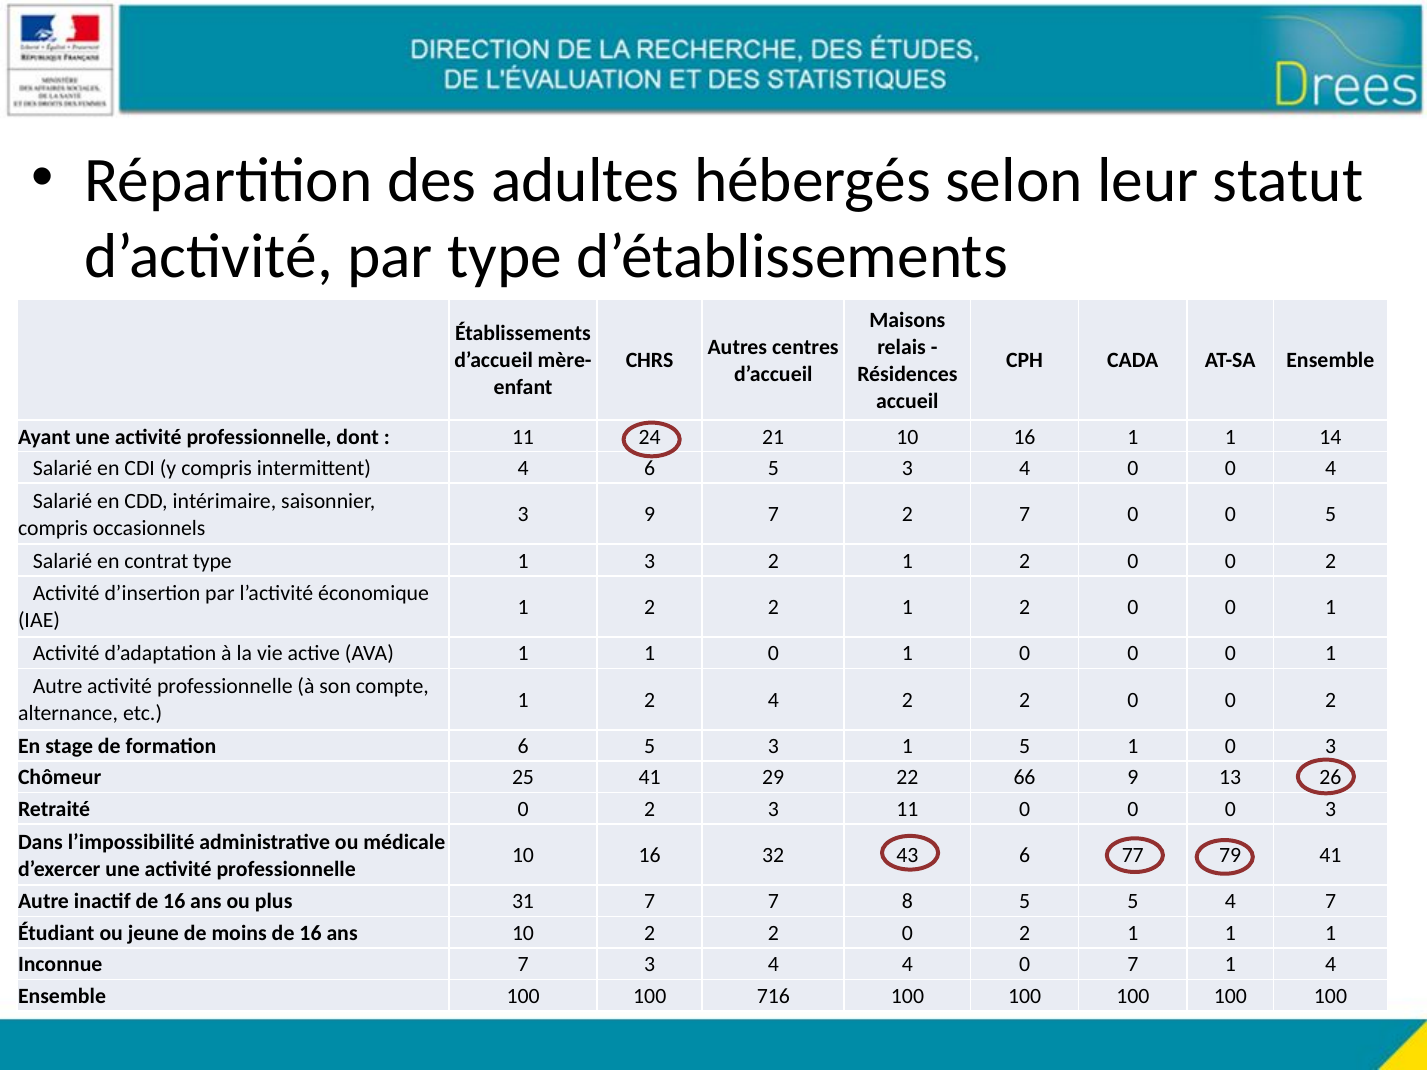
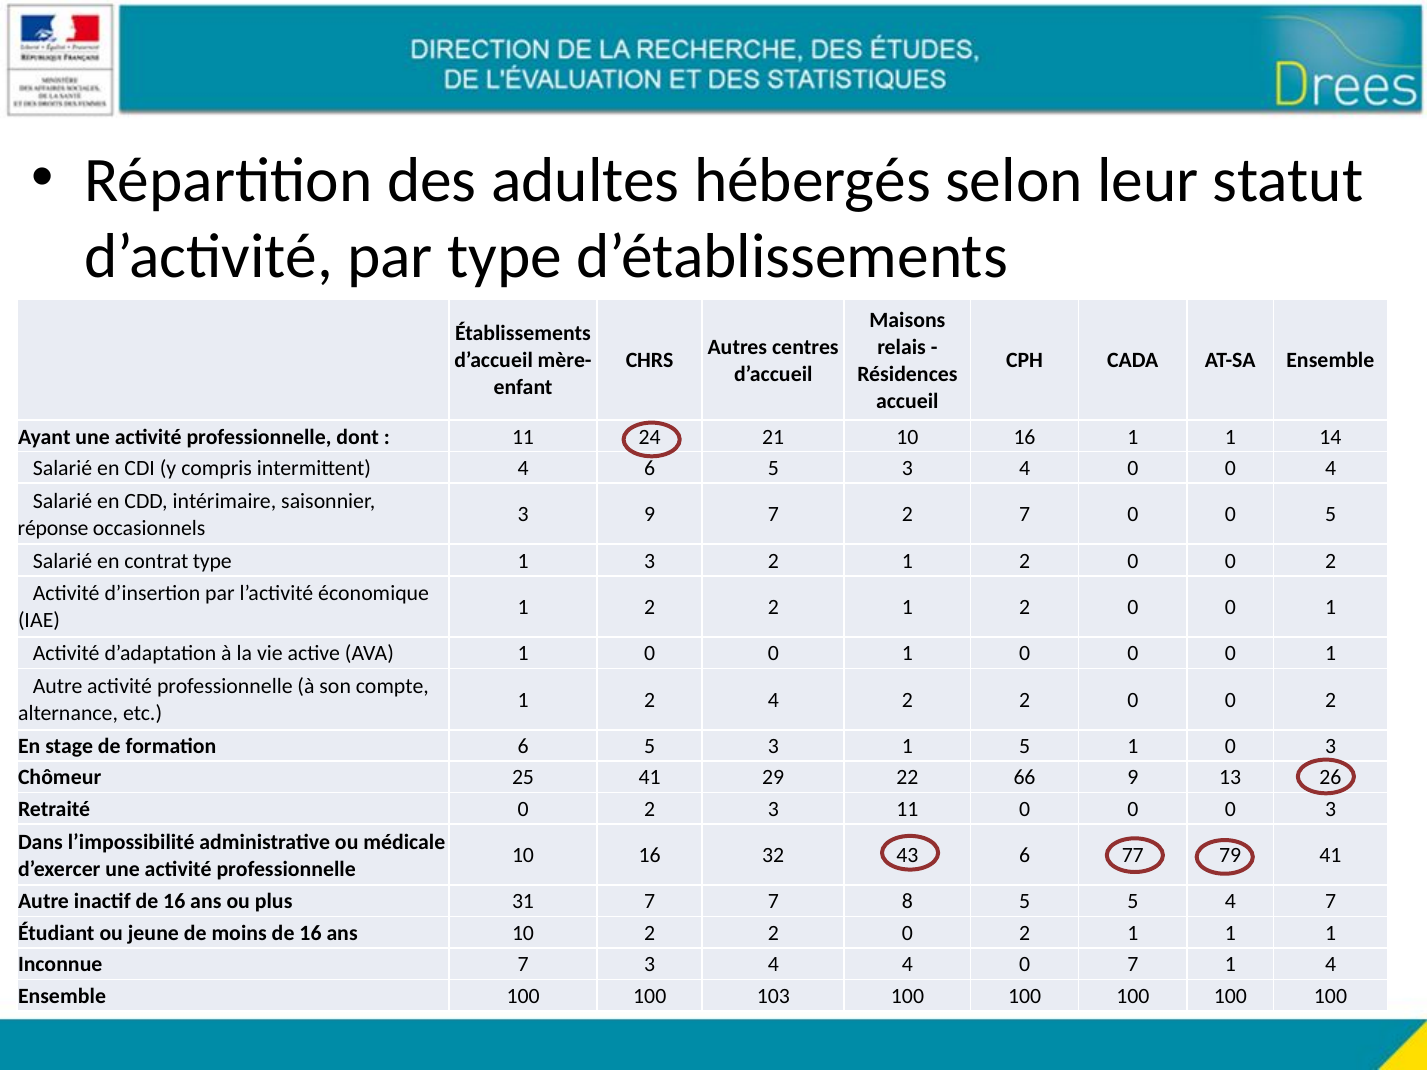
compris: compris -> réponse (53, 528)
AVA 1 1: 1 -> 0 (650, 654)
716: 716 -> 103 (773, 996)
